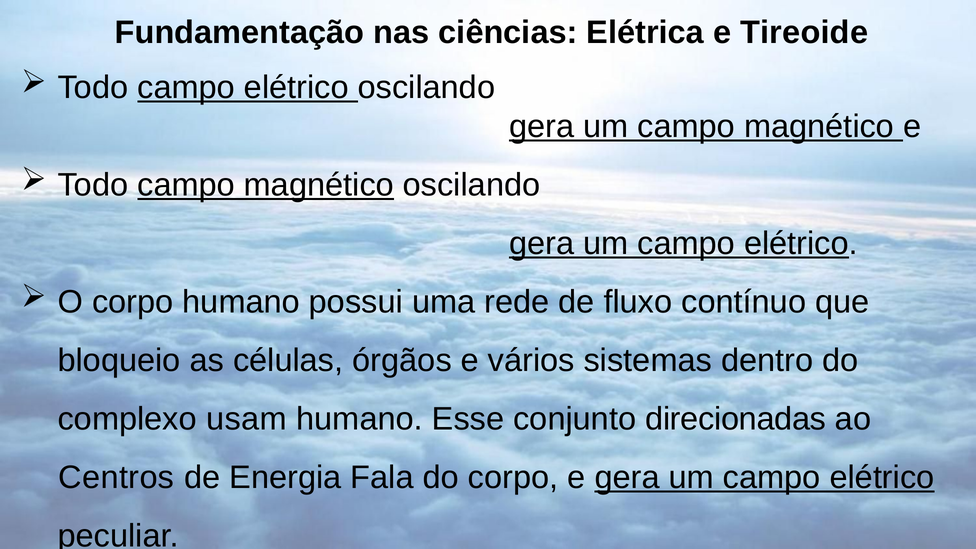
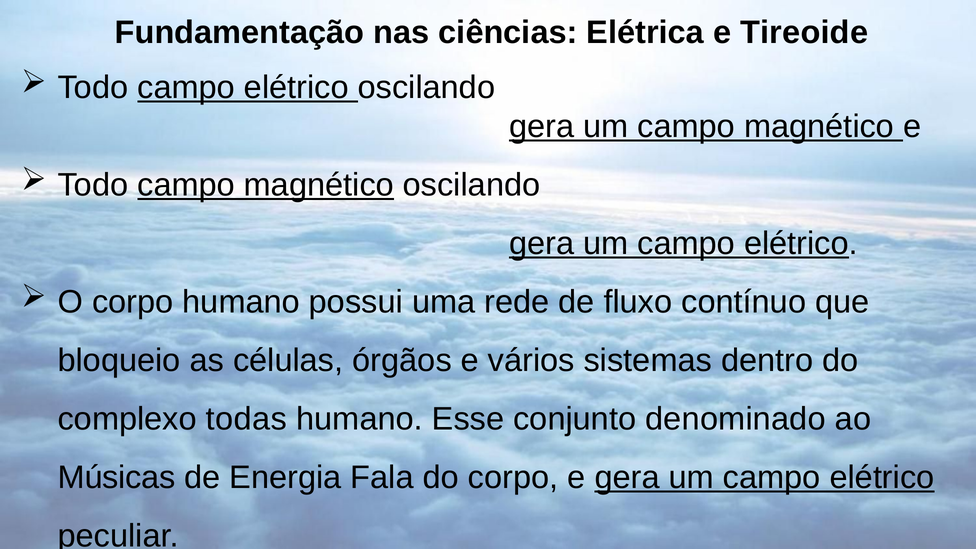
usam: usam -> todas (246, 419)
direcionadas: direcionadas -> denominado (736, 419)
Centros: Centros -> Músicas (117, 478)
